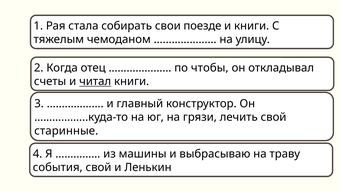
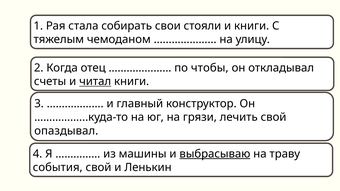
поезде: поезде -> стояли (202, 26)
старинные: старинные -> опаздывал (66, 131)
выбрасываю underline: none -> present (215, 154)
